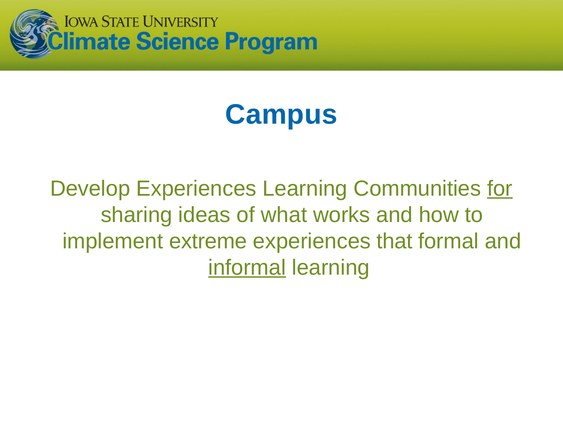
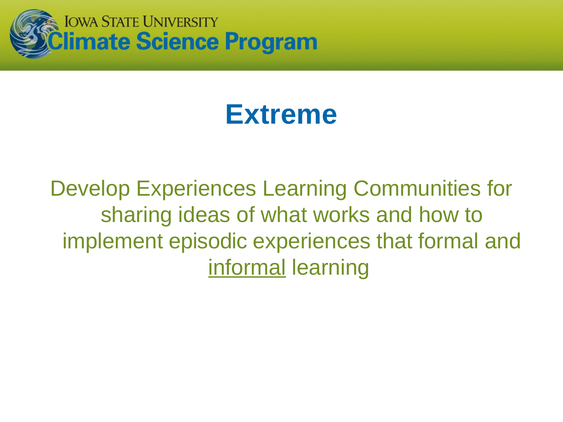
Campus: Campus -> Extreme (281, 115)
for underline: present -> none (500, 189)
extreme: extreme -> episodic (208, 241)
